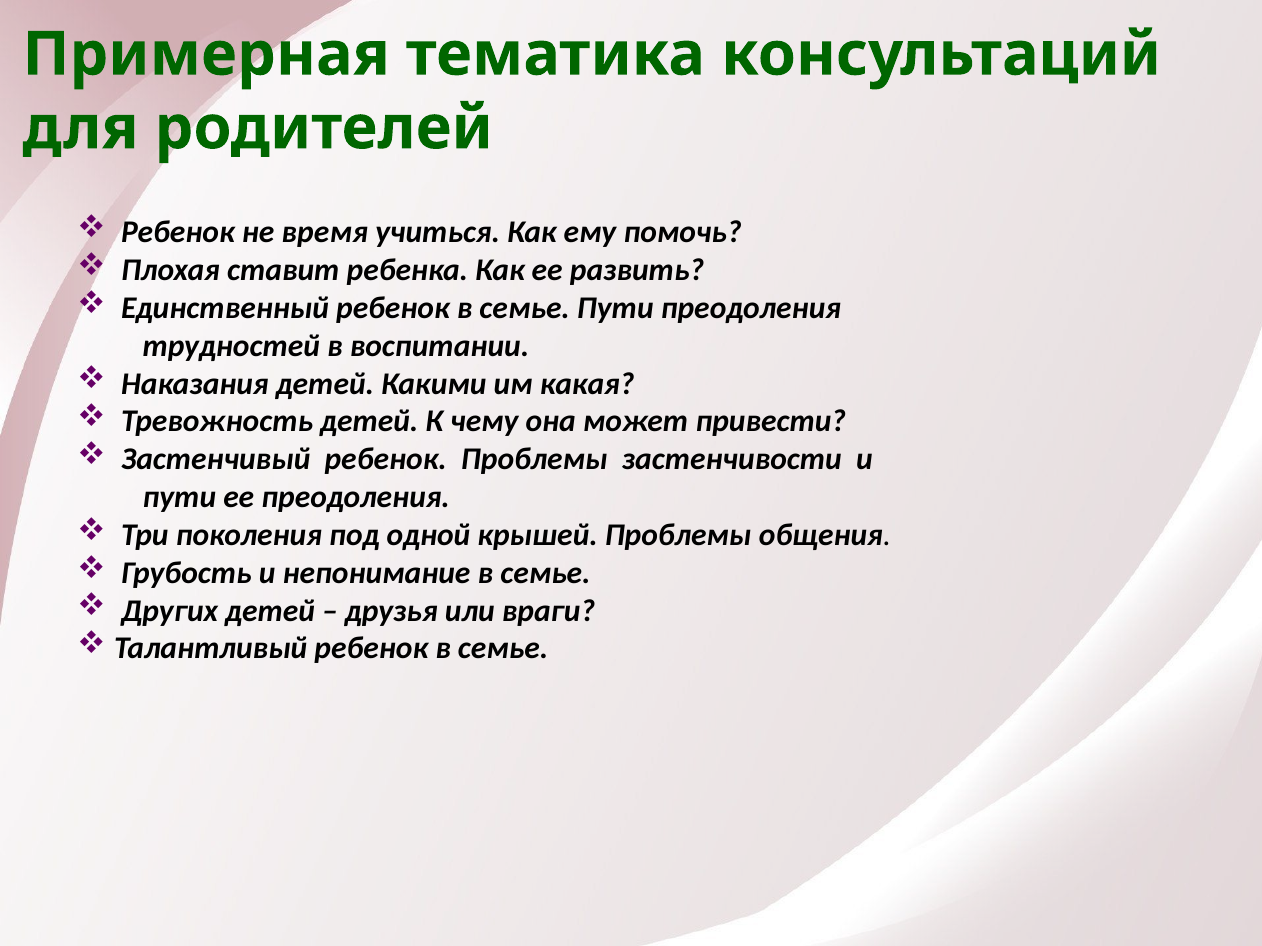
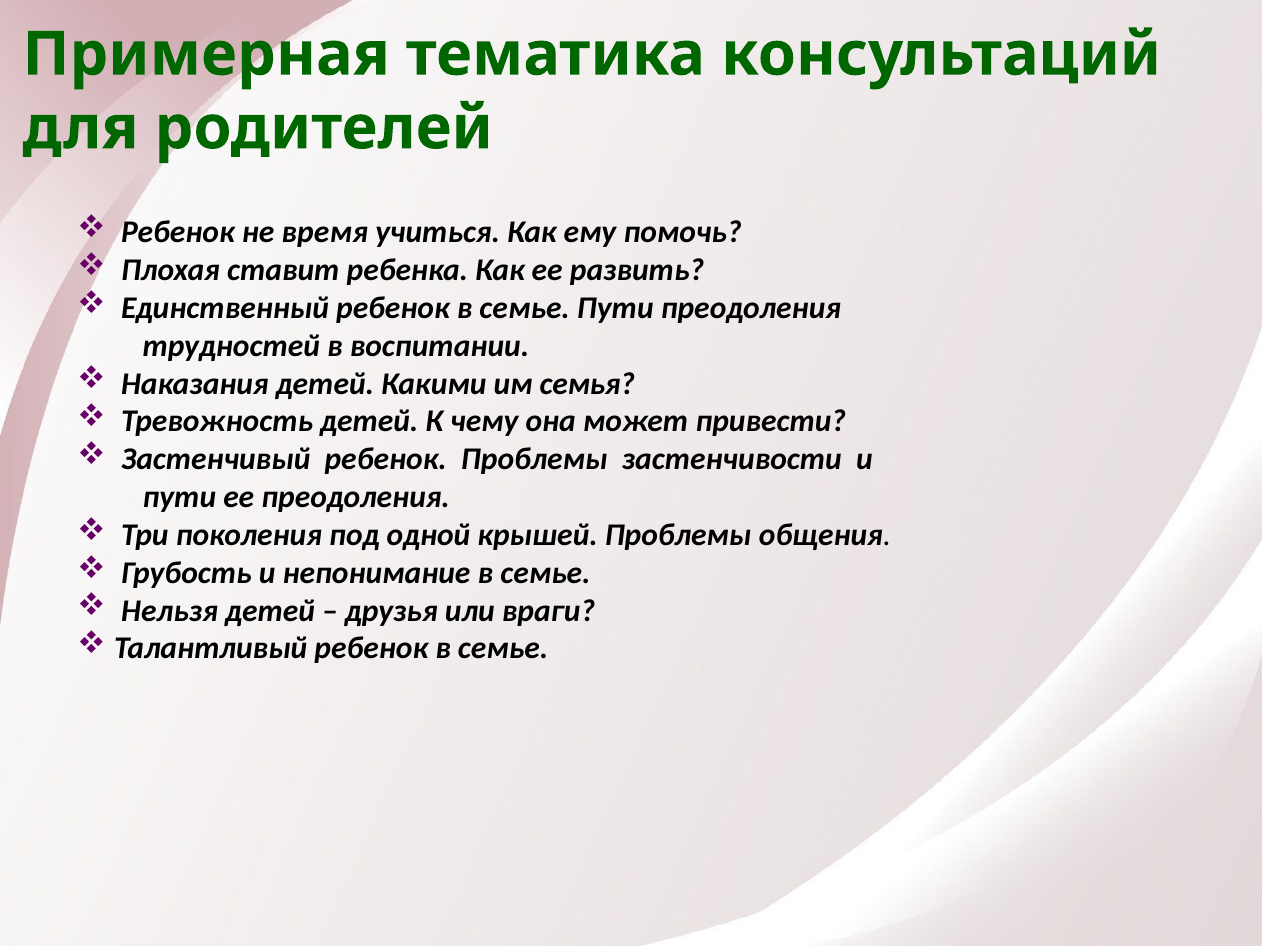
какая: какая -> семья (587, 384)
Других: Других -> Нельзя (170, 611)
